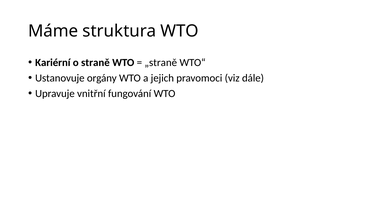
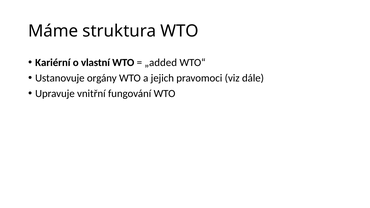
straně: straně -> vlastní (95, 63)
„straně: „straně -> „added (161, 63)
